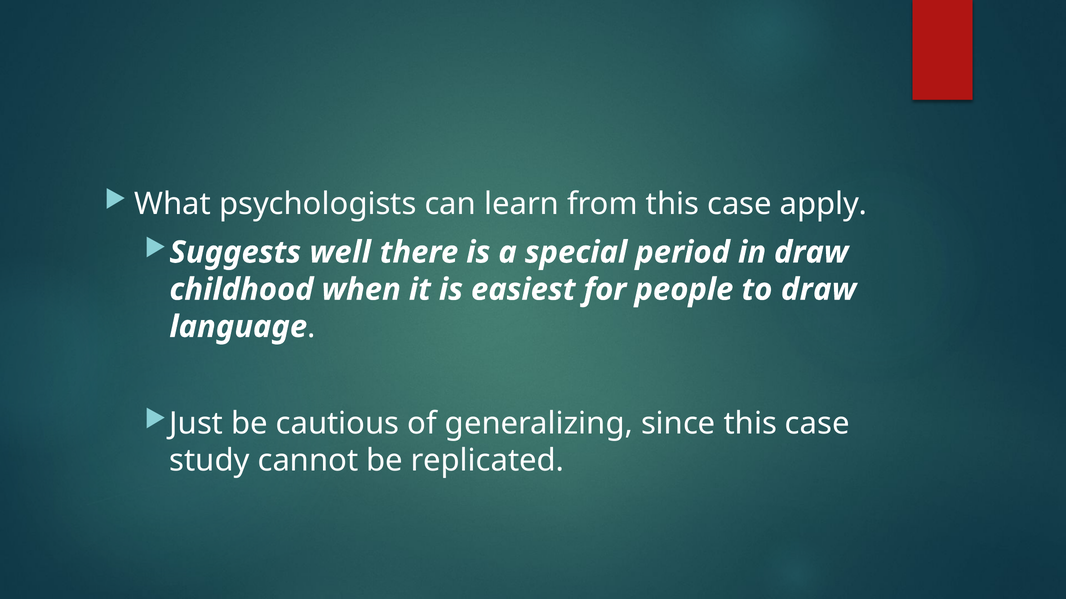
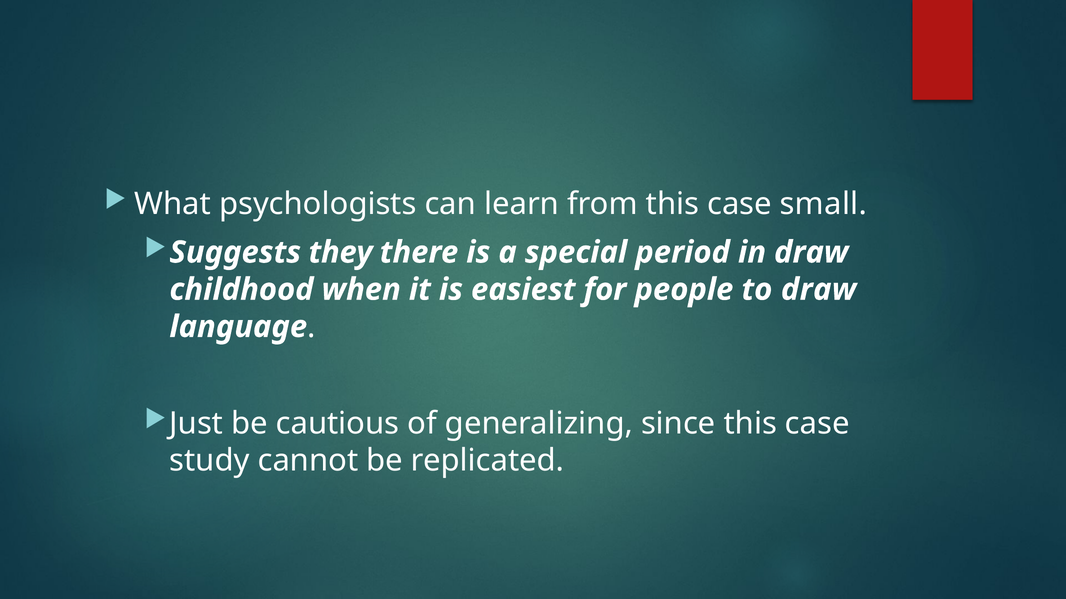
apply: apply -> small (823, 204)
well: well -> they (341, 253)
